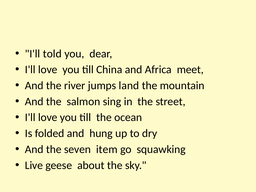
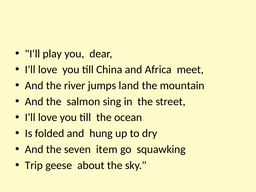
told: told -> play (52, 54)
Live: Live -> Trip (34, 165)
